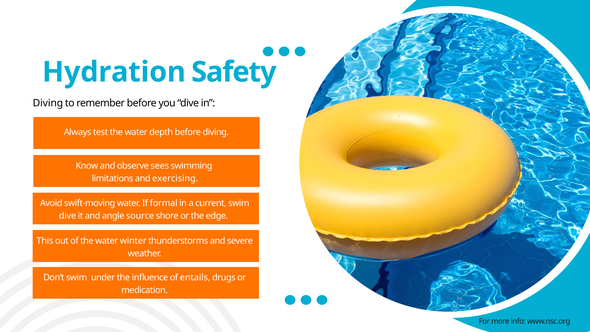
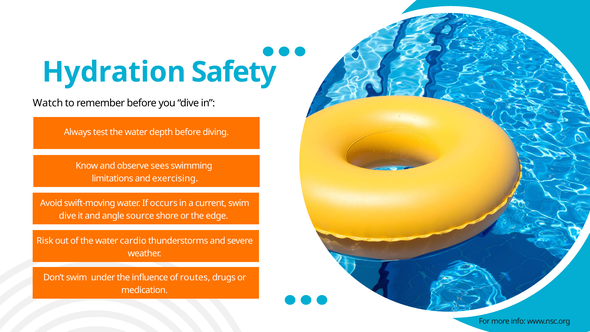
Diving: Diving -> Watch (48, 103)
formal: formal -> occurs (164, 203)
This: This -> Risk (45, 241)
winter: winter -> cardio (133, 241)
entails: entails -> routes (195, 278)
